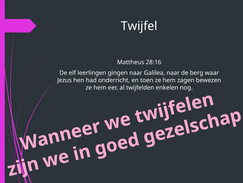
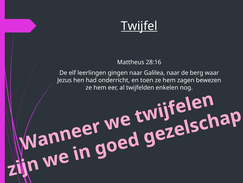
Twijfel underline: none -> present (139, 26)
